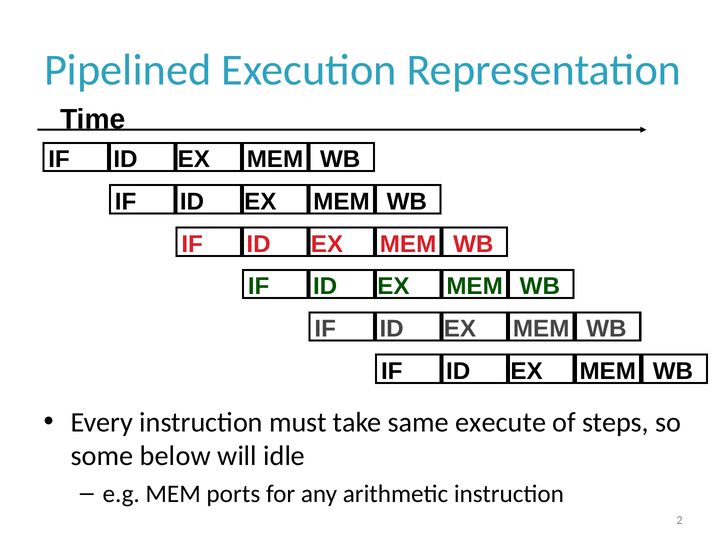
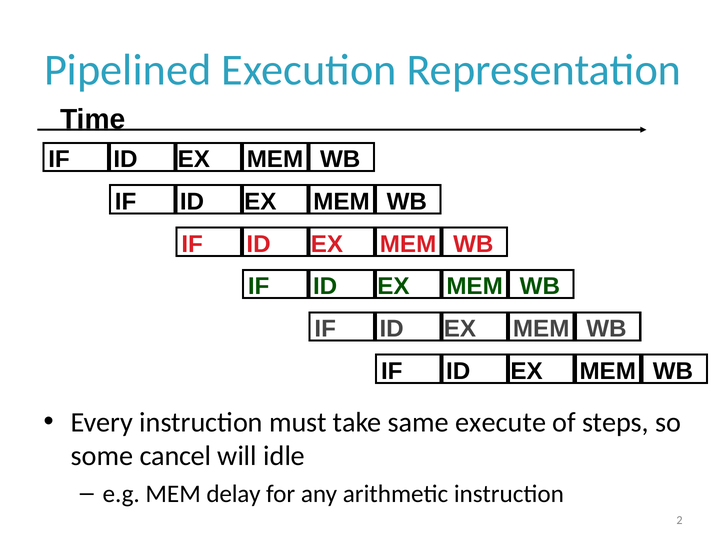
below: below -> cancel (175, 456)
ports: ports -> delay (233, 493)
